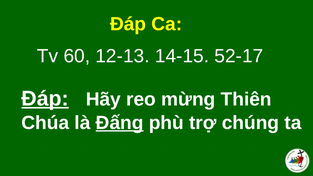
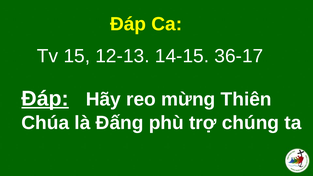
60: 60 -> 15 (77, 56)
52-17: 52-17 -> 36-17 (239, 56)
Ðấng underline: present -> none (120, 123)
